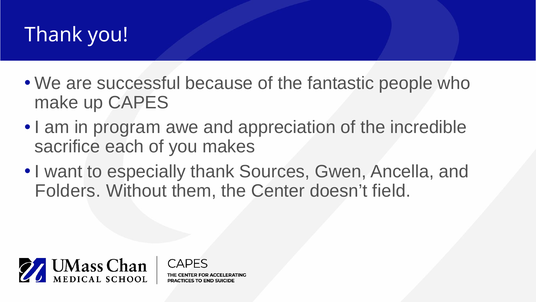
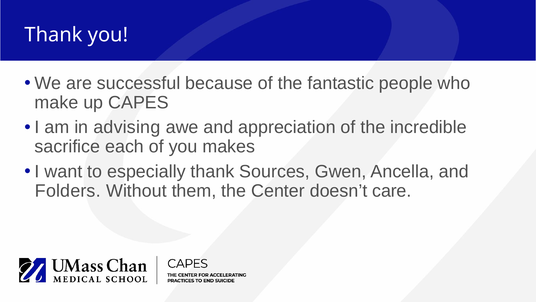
program: program -> advising (127, 127)
field: field -> care (392, 191)
